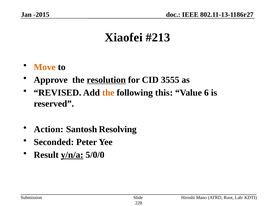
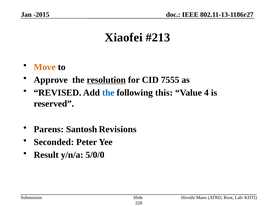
3555: 3555 -> 7555 (170, 80)
the colour: orange -> blue (108, 93)
6: 6 -> 4 (206, 93)
Action: Action -> Parens (49, 129)
Resolving: Resolving -> Revisions (118, 129)
y/n/a underline: present -> none (72, 155)
